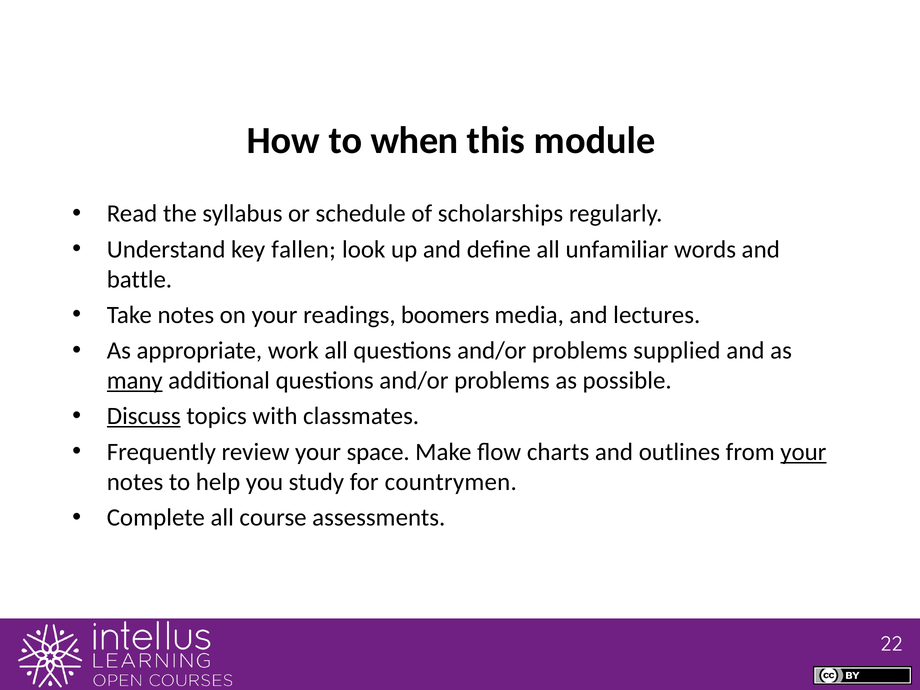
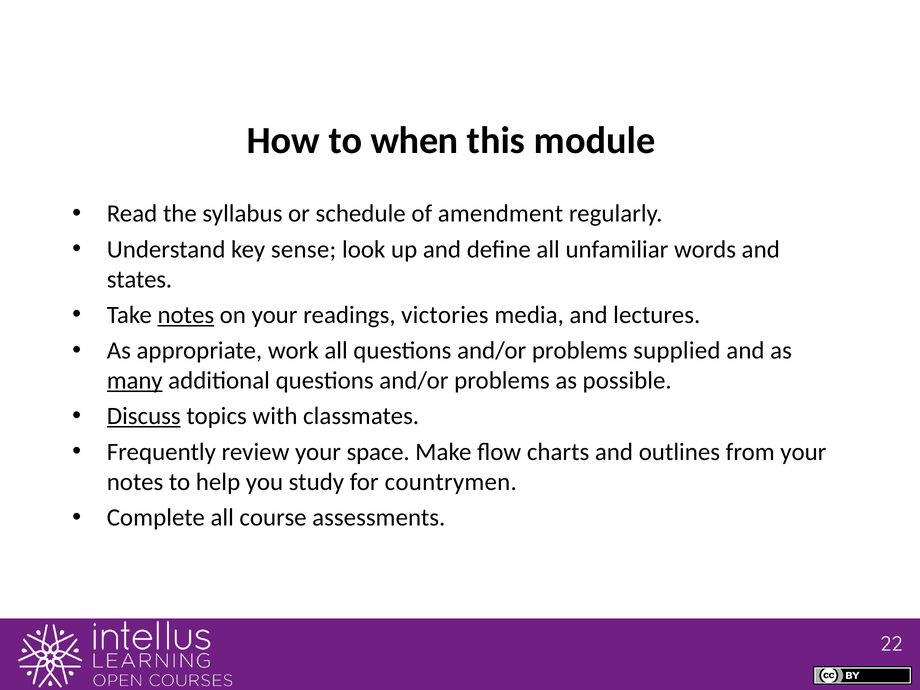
scholarships: scholarships -> amendment (500, 214)
fallen: fallen -> sense (304, 249)
battle: battle -> states (139, 279)
notes underline: none -> present (186, 315)
boomers: boomers -> victories (445, 315)
your underline: present -> none (803, 452)
